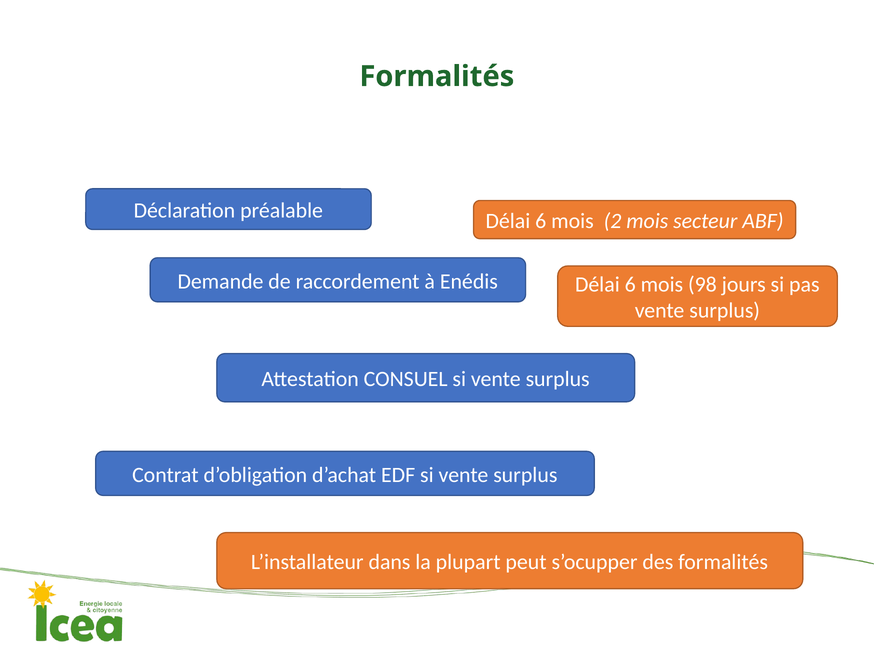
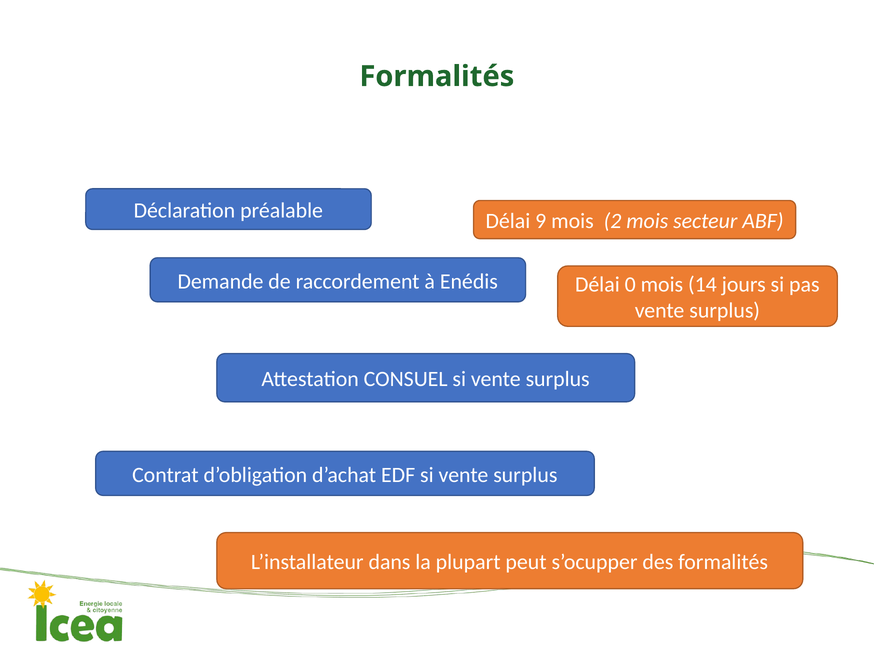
6: 6 -> 9 (541, 221)
6: 6 -> 0 (630, 285)
98: 98 -> 14 (702, 285)
